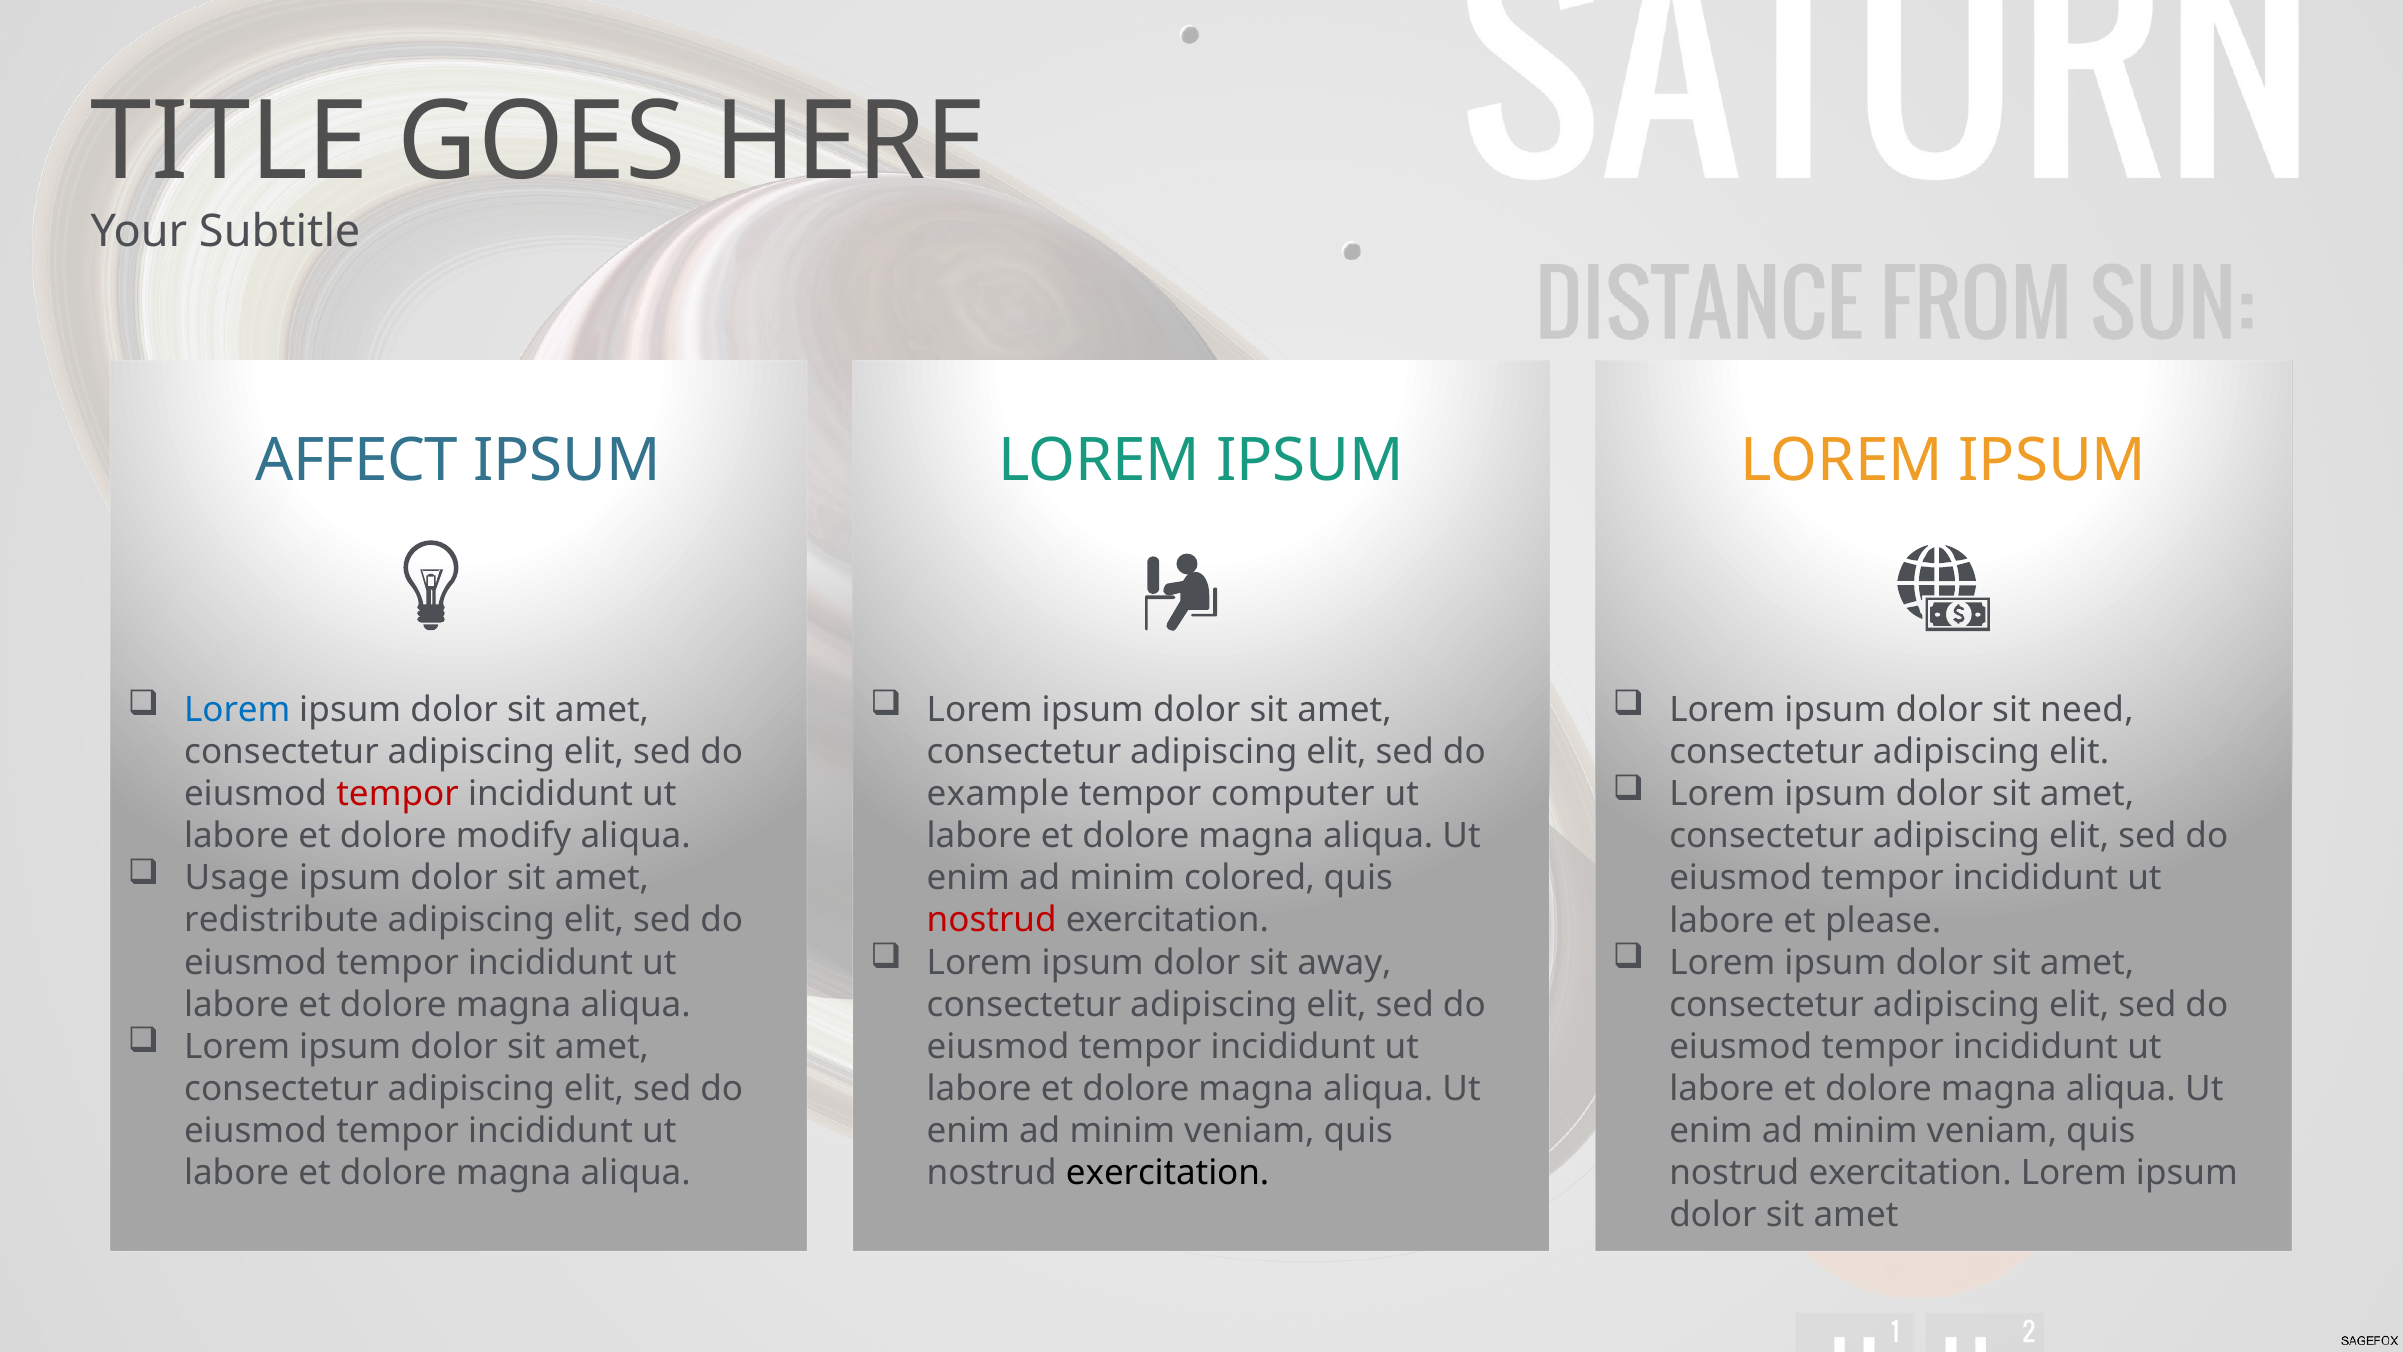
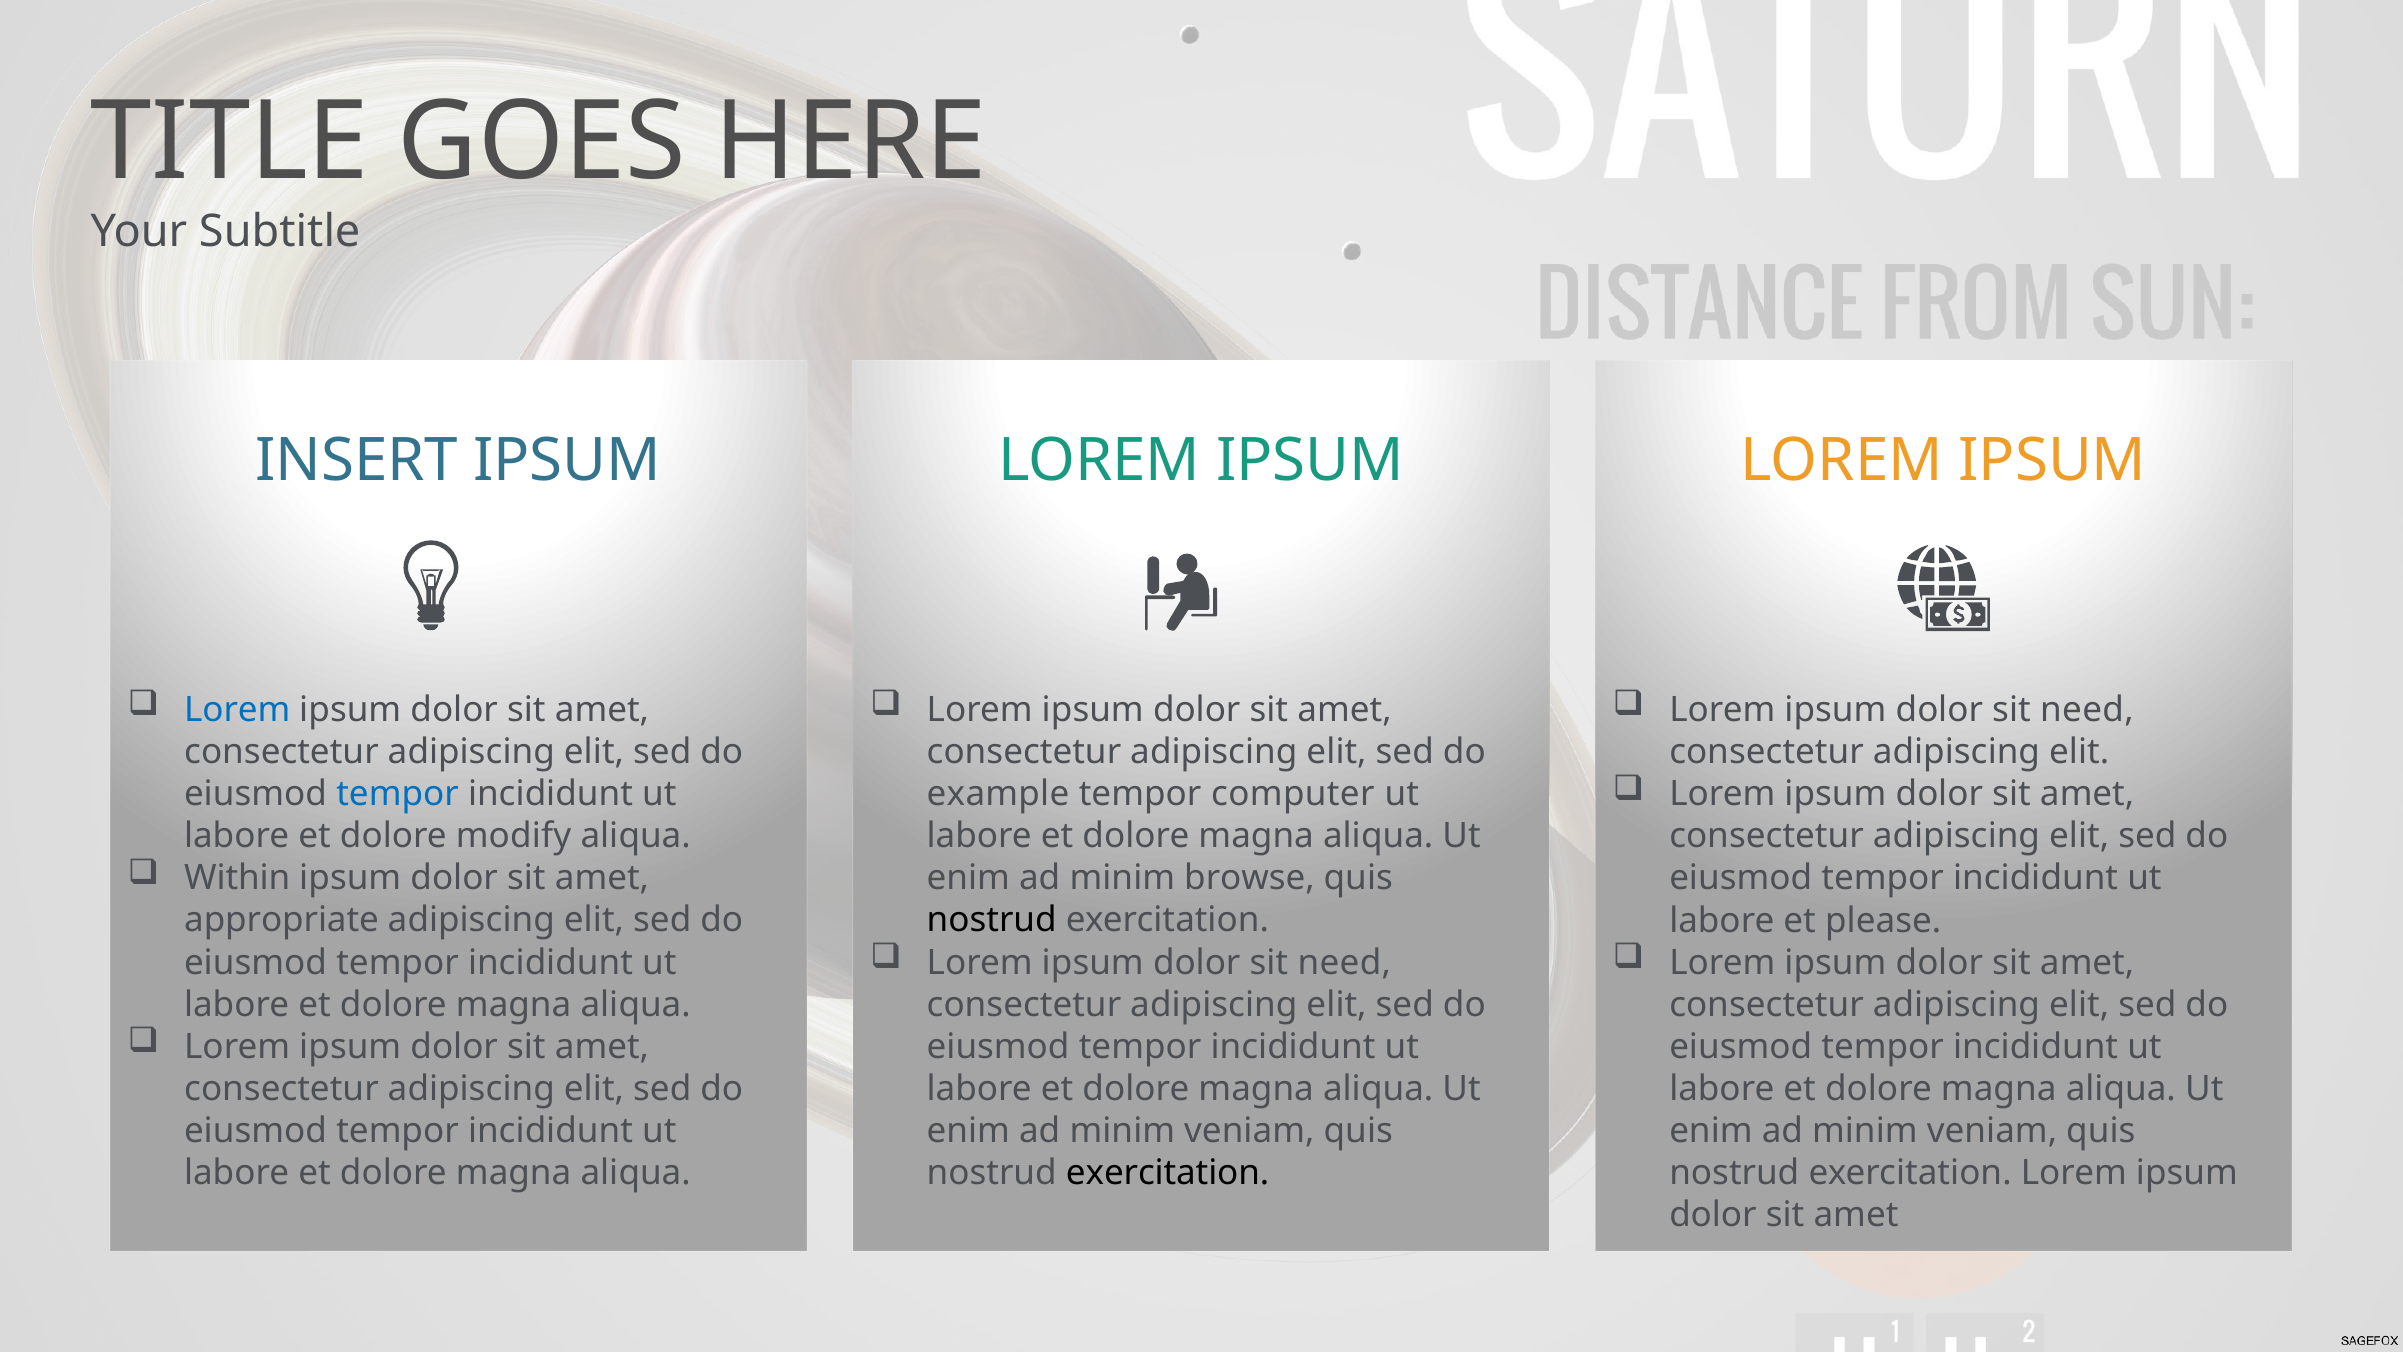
AFFECT: AFFECT -> INSERT (357, 460)
tempor colour: red -> blue (398, 794)
Usage: Usage -> Within (237, 878)
colored: colored -> browse (1249, 878)
redistribute: redistribute -> appropriate (282, 920)
nostrud colour: red -> black (992, 920)
away: away -> need (1344, 962)
